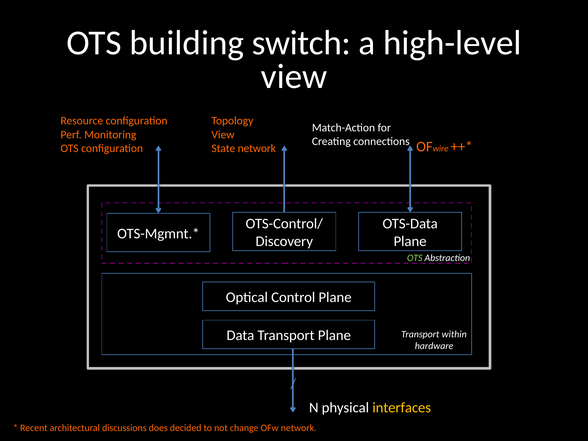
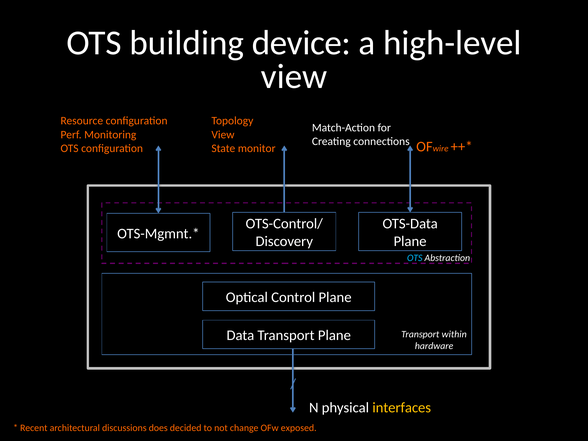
switch: switch -> device (301, 43)
State network: network -> monitor (257, 148)
OTS colour: light green -> light blue (415, 258)
OFw network: network -> exposed (299, 428)
